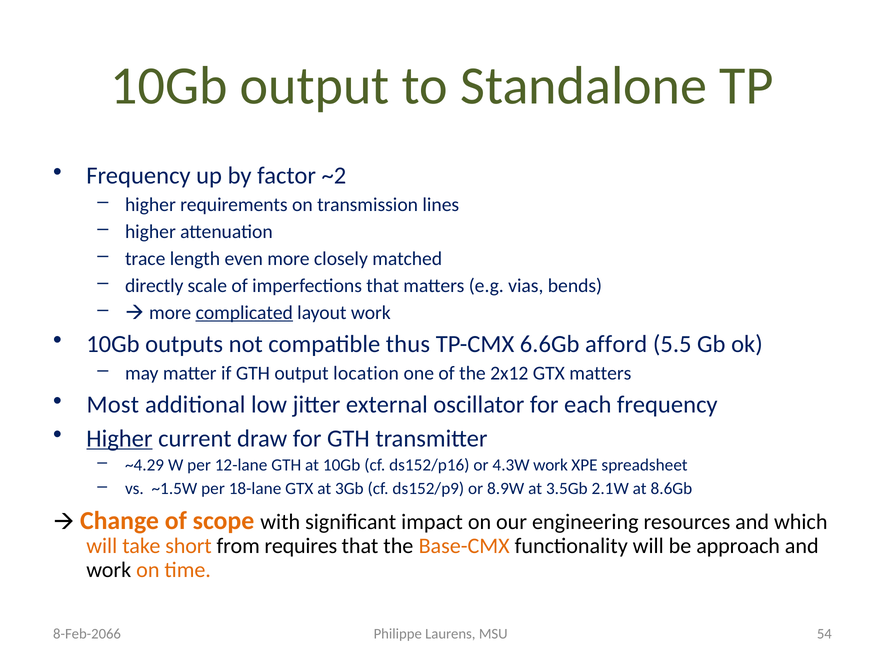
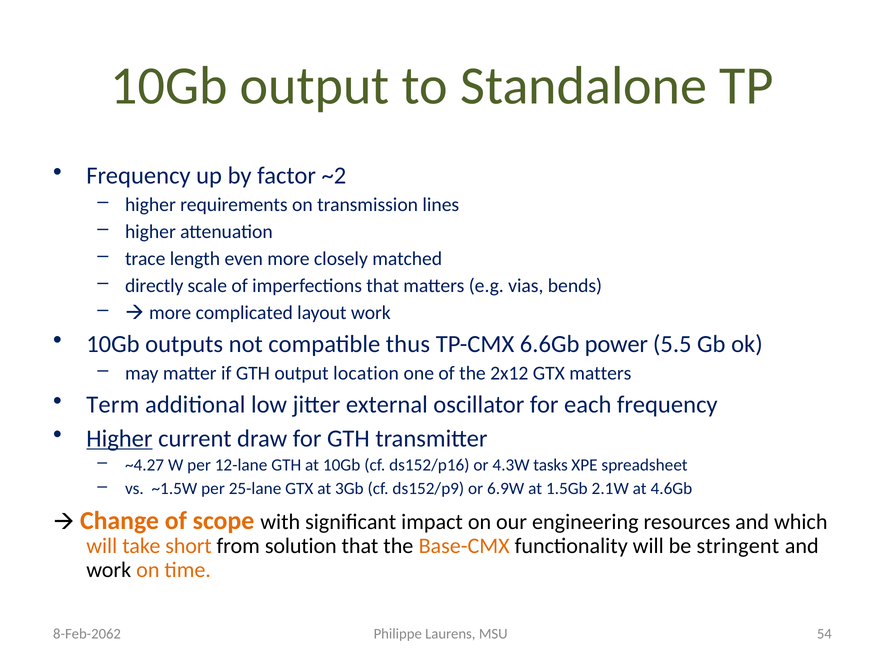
complicated underline: present -> none (244, 312)
afford: afford -> power (616, 344)
Most: Most -> Term (113, 405)
~4.29: ~4.29 -> ~4.27 (145, 465)
4.3W work: work -> tasks (551, 465)
18-lane: 18-lane -> 25-lane (255, 489)
8.9W: 8.9W -> 6.9W (506, 489)
3.5Gb: 3.5Gb -> 1.5Gb (567, 489)
8.6Gb: 8.6Gb -> 4.6Gb (671, 489)
requires: requires -> solution (301, 546)
approach: approach -> stringent (738, 546)
8-Feb-2066: 8-Feb-2066 -> 8-Feb-2062 (87, 634)
